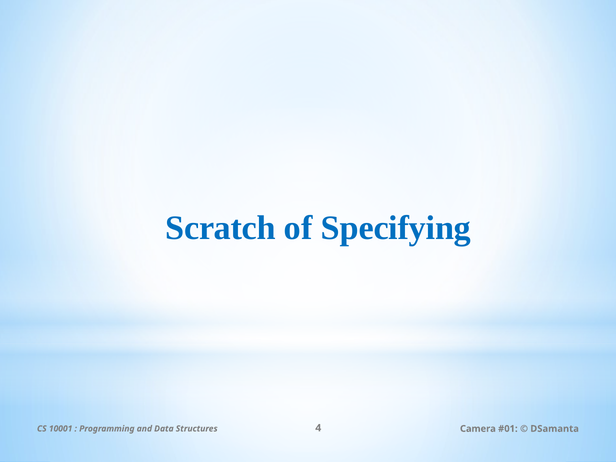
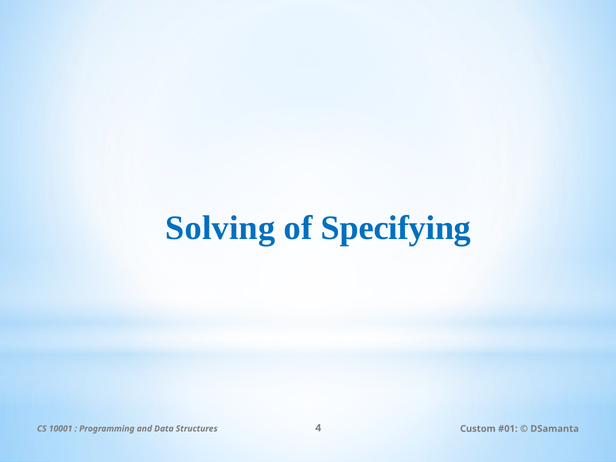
Scratch: Scratch -> Solving (220, 228)
Camera: Camera -> Custom (478, 429)
